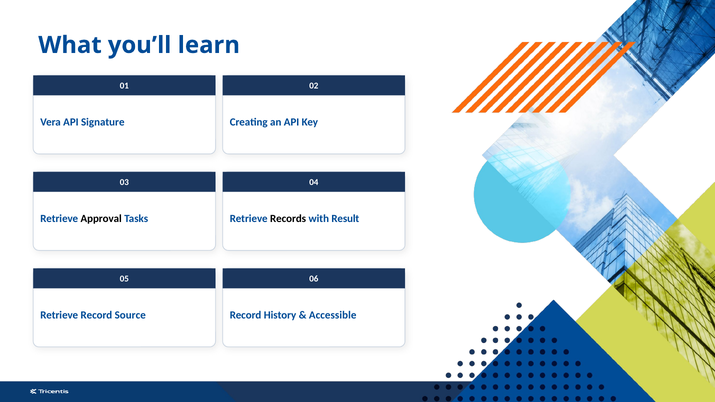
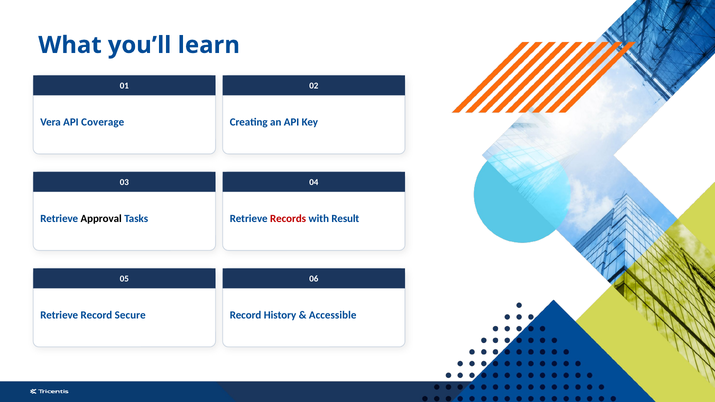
Signature: Signature -> Coverage (103, 122)
Records colour: black -> red (288, 219)
Source: Source -> Secure (130, 315)
